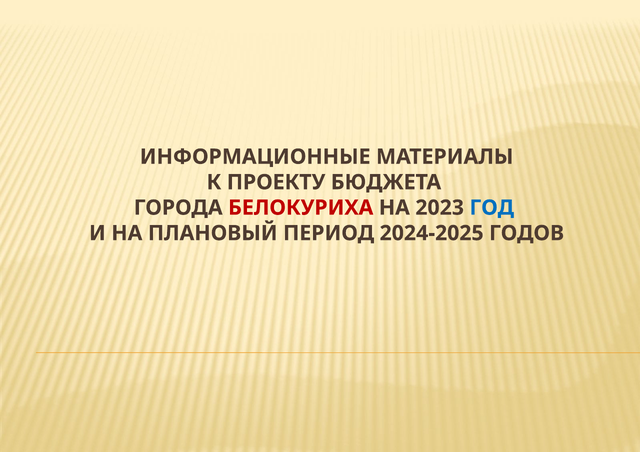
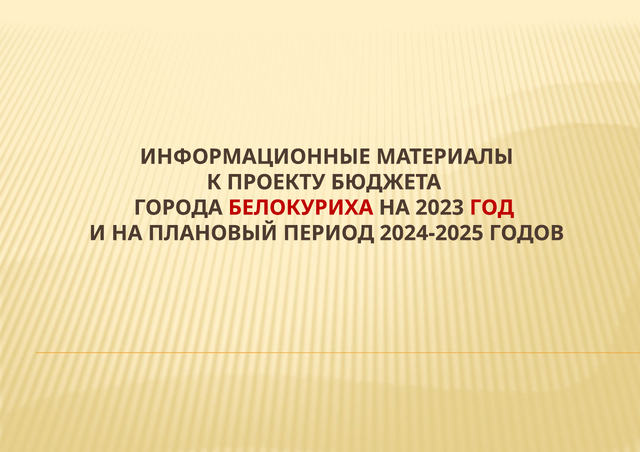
ГОД colour: blue -> red (492, 208)
